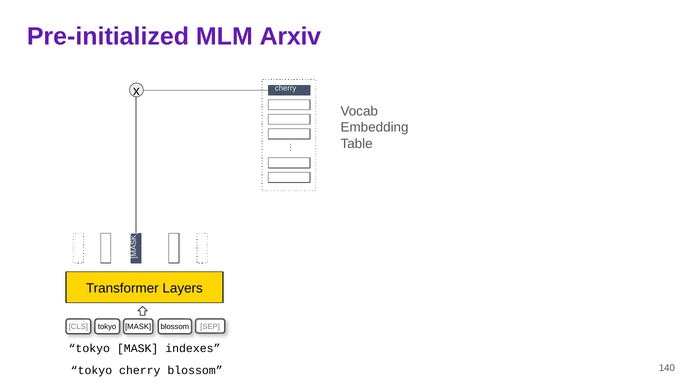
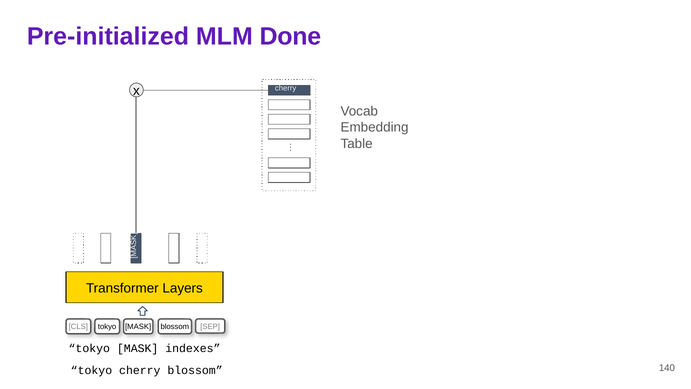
Arxiv: Arxiv -> Done (290, 36)
